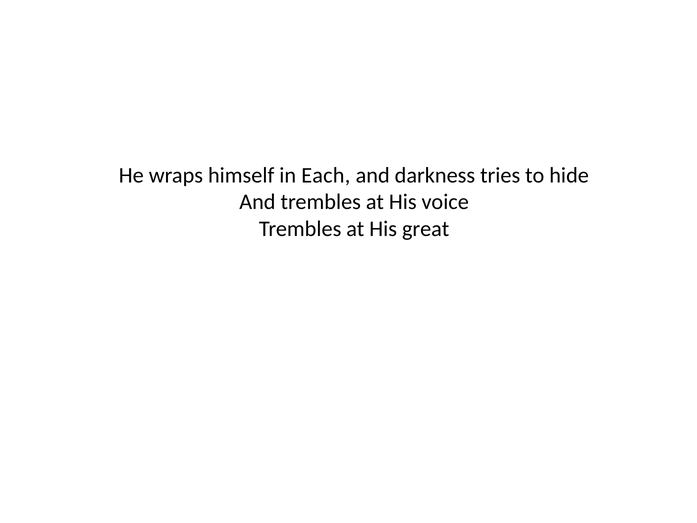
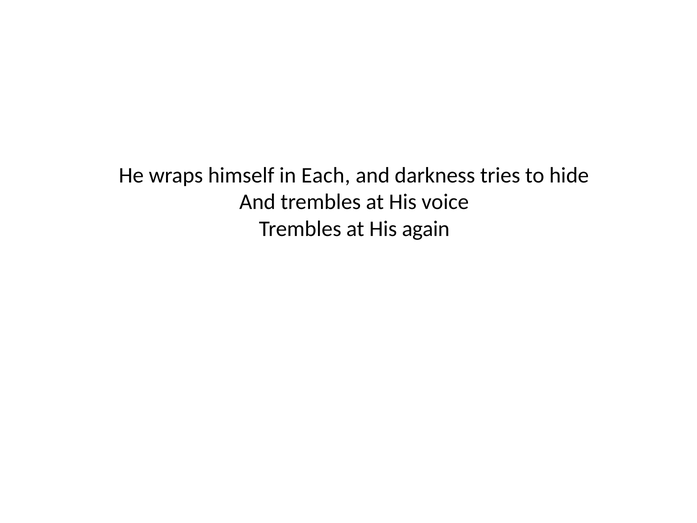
great: great -> again (426, 229)
